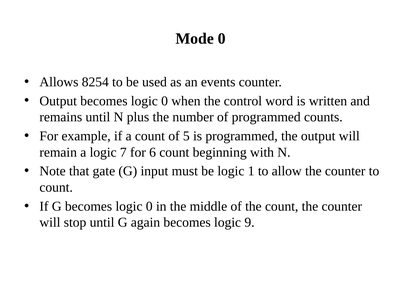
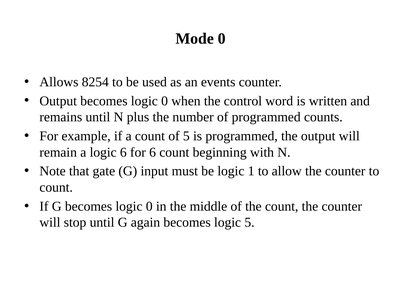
logic 7: 7 -> 6 (123, 152)
logic 9: 9 -> 5 (249, 222)
